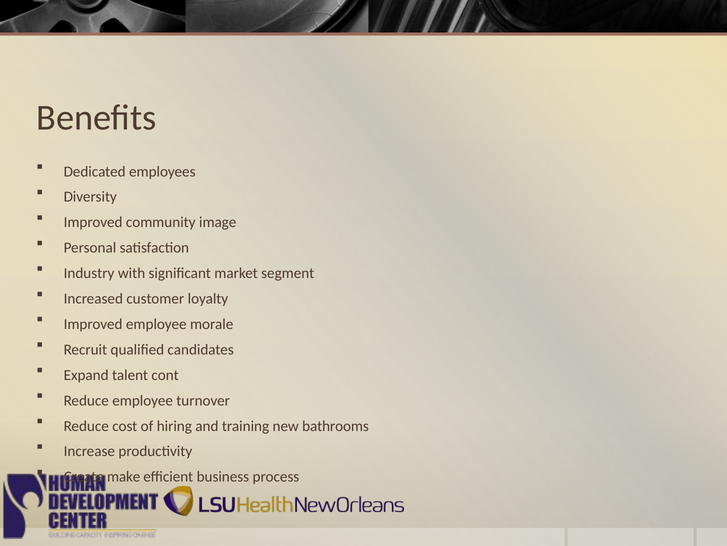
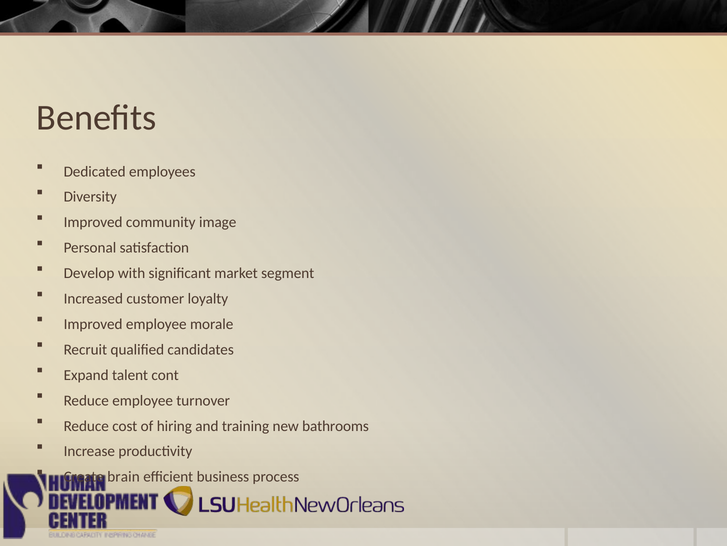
Industry: Industry -> Develop (89, 273)
make: make -> brain (124, 476)
